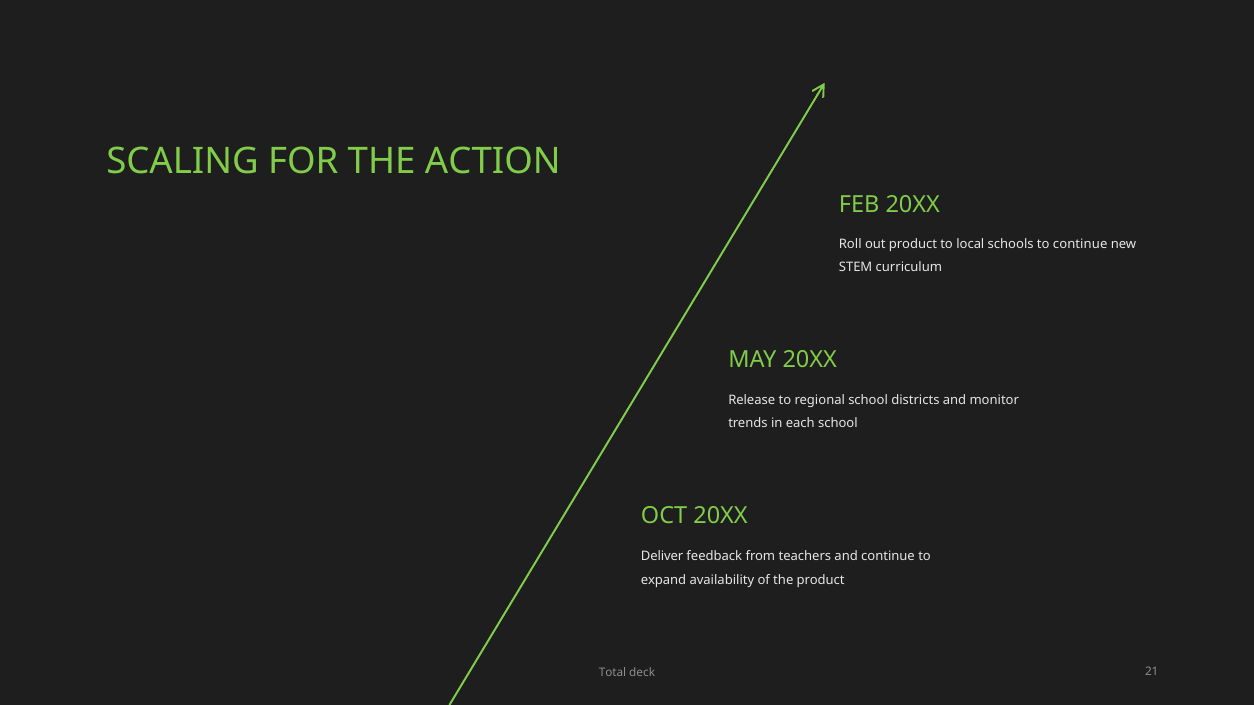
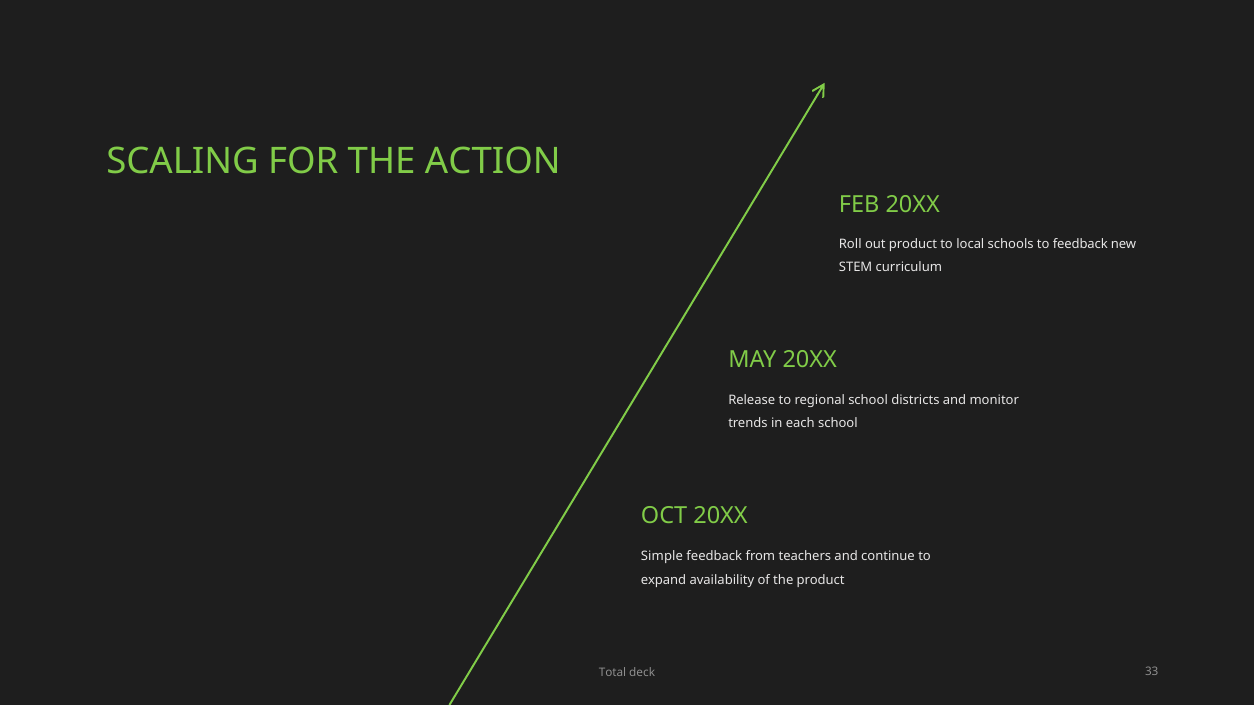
to continue: continue -> feedback (1080, 244)
Deliver: Deliver -> Simple (662, 557)
21: 21 -> 33 (1152, 672)
